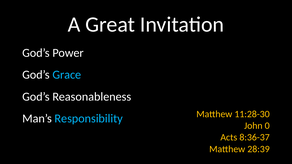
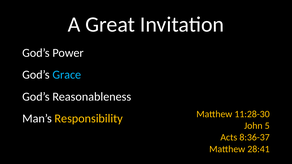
Responsibility colour: light blue -> yellow (89, 119)
0: 0 -> 5 (267, 126)
28:39: 28:39 -> 28:41 (259, 149)
